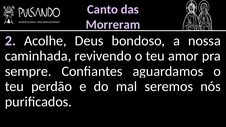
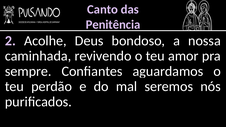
Morreram: Morreram -> Penitência (113, 25)
